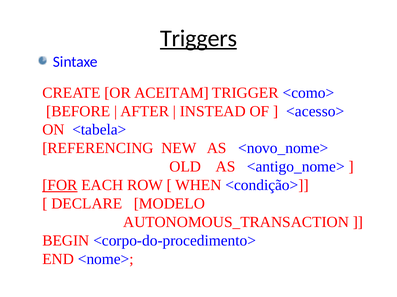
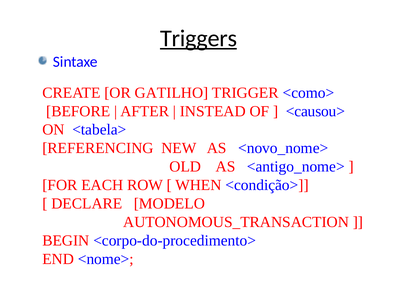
ACEITAM: ACEITAM -> GATILHO (172, 93)
<acesso>: <acesso> -> <causou> (315, 111)
FOR underline: present -> none (60, 186)
